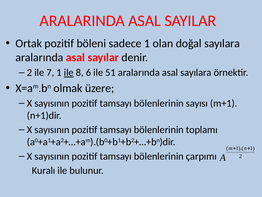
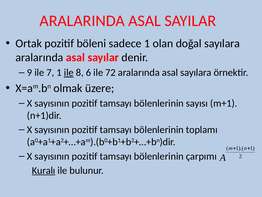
2: 2 -> 9 (30, 72)
51: 51 -> 72 (111, 72)
Kuralı underline: none -> present (44, 170)
